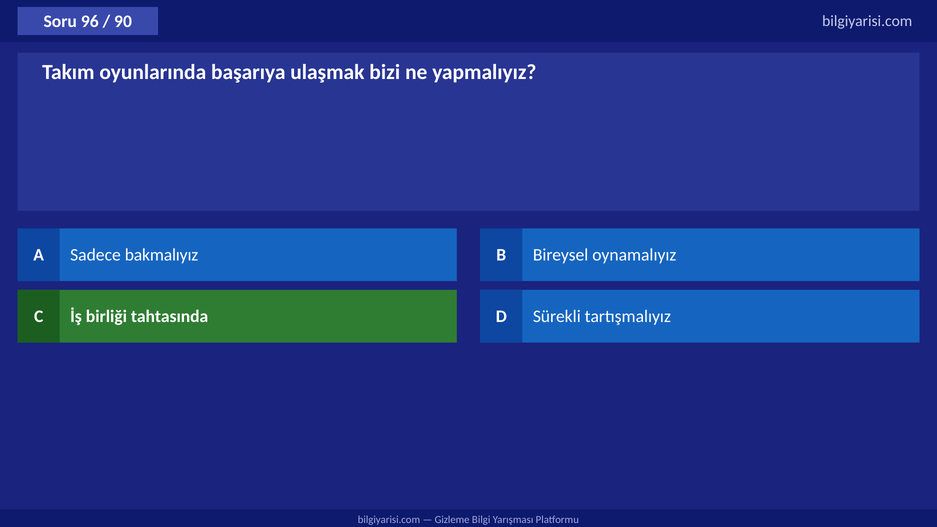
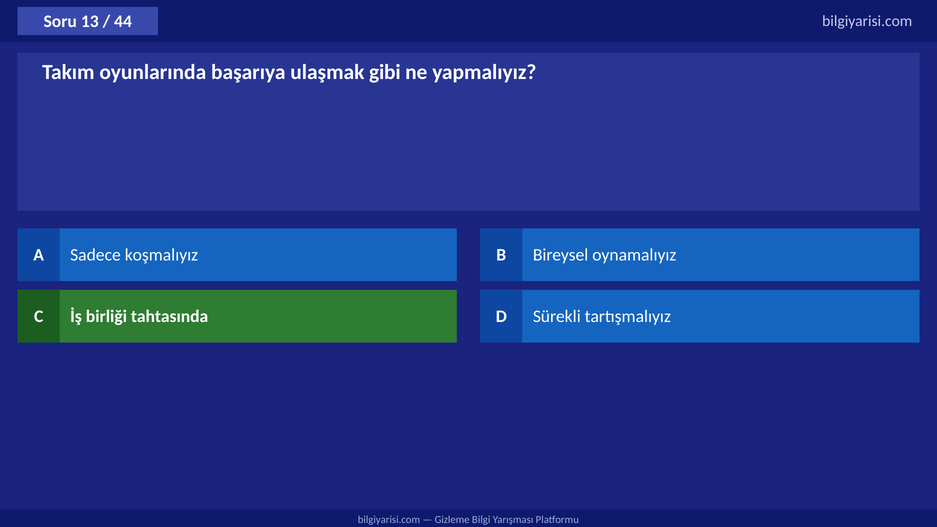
96: 96 -> 13 (90, 21)
90: 90 -> 44 (123, 21)
bizi: bizi -> gibi (385, 72)
bakmalıyız: bakmalıyız -> koşmalıyız (161, 255)
